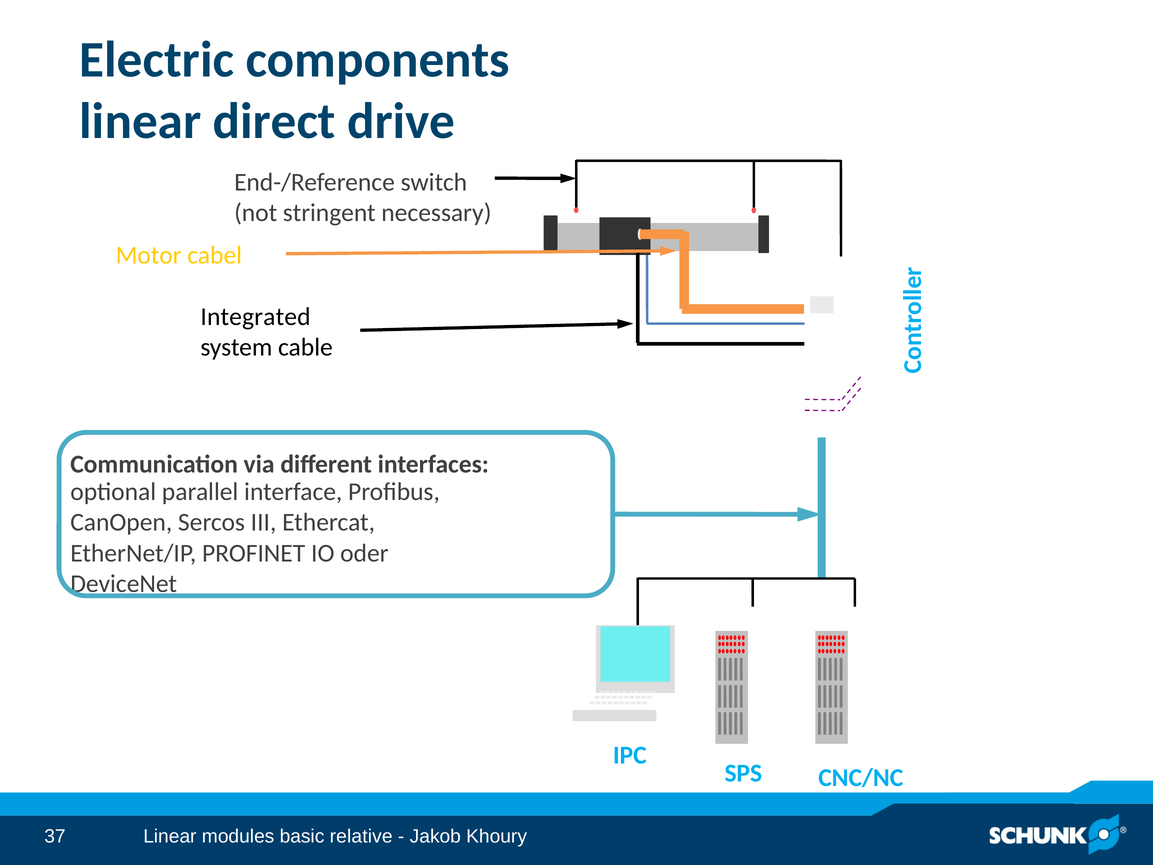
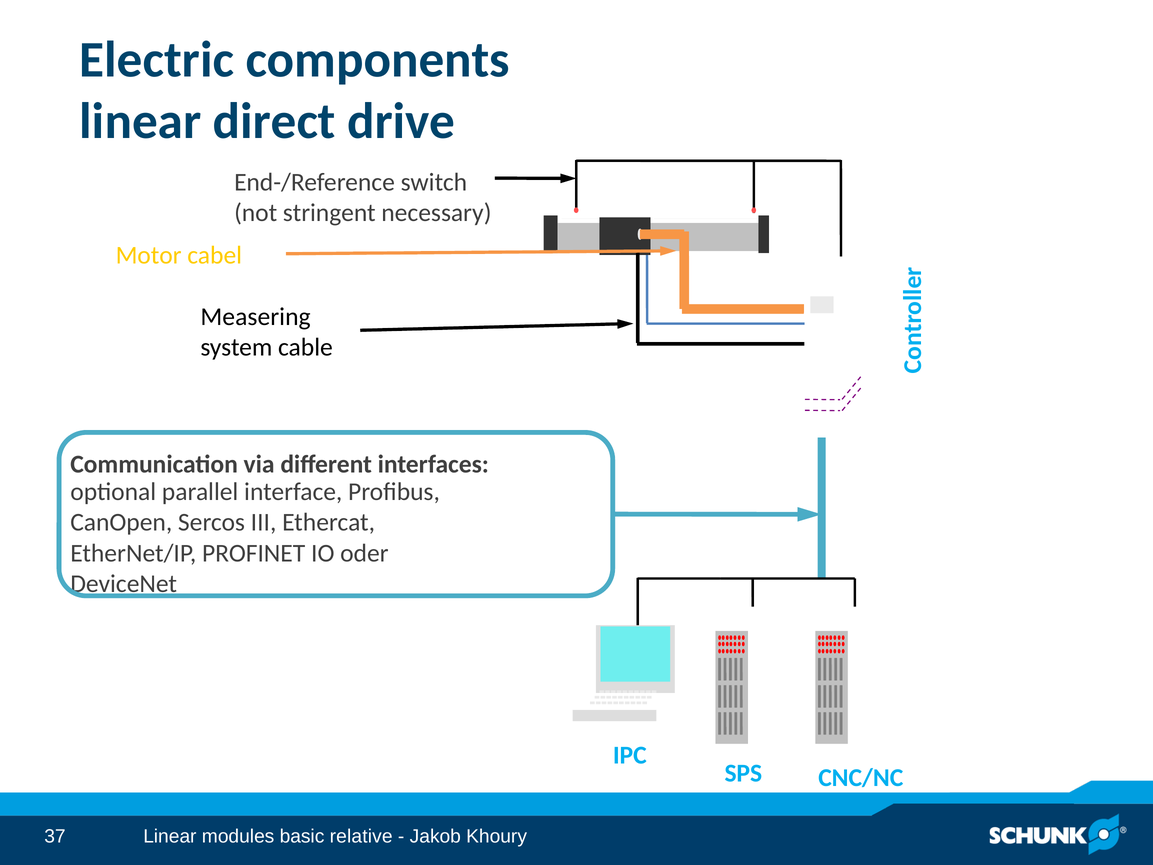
Integrated: Integrated -> Measering (256, 317)
